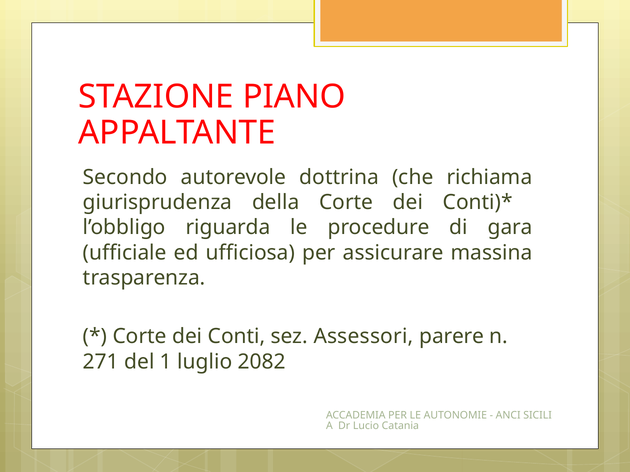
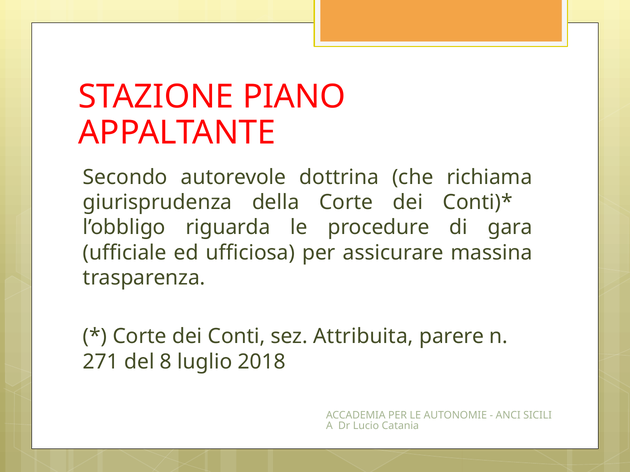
Assessori: Assessori -> Attribuita (363, 337)
1: 1 -> 8 (166, 362)
2082: 2082 -> 2018 (262, 362)
